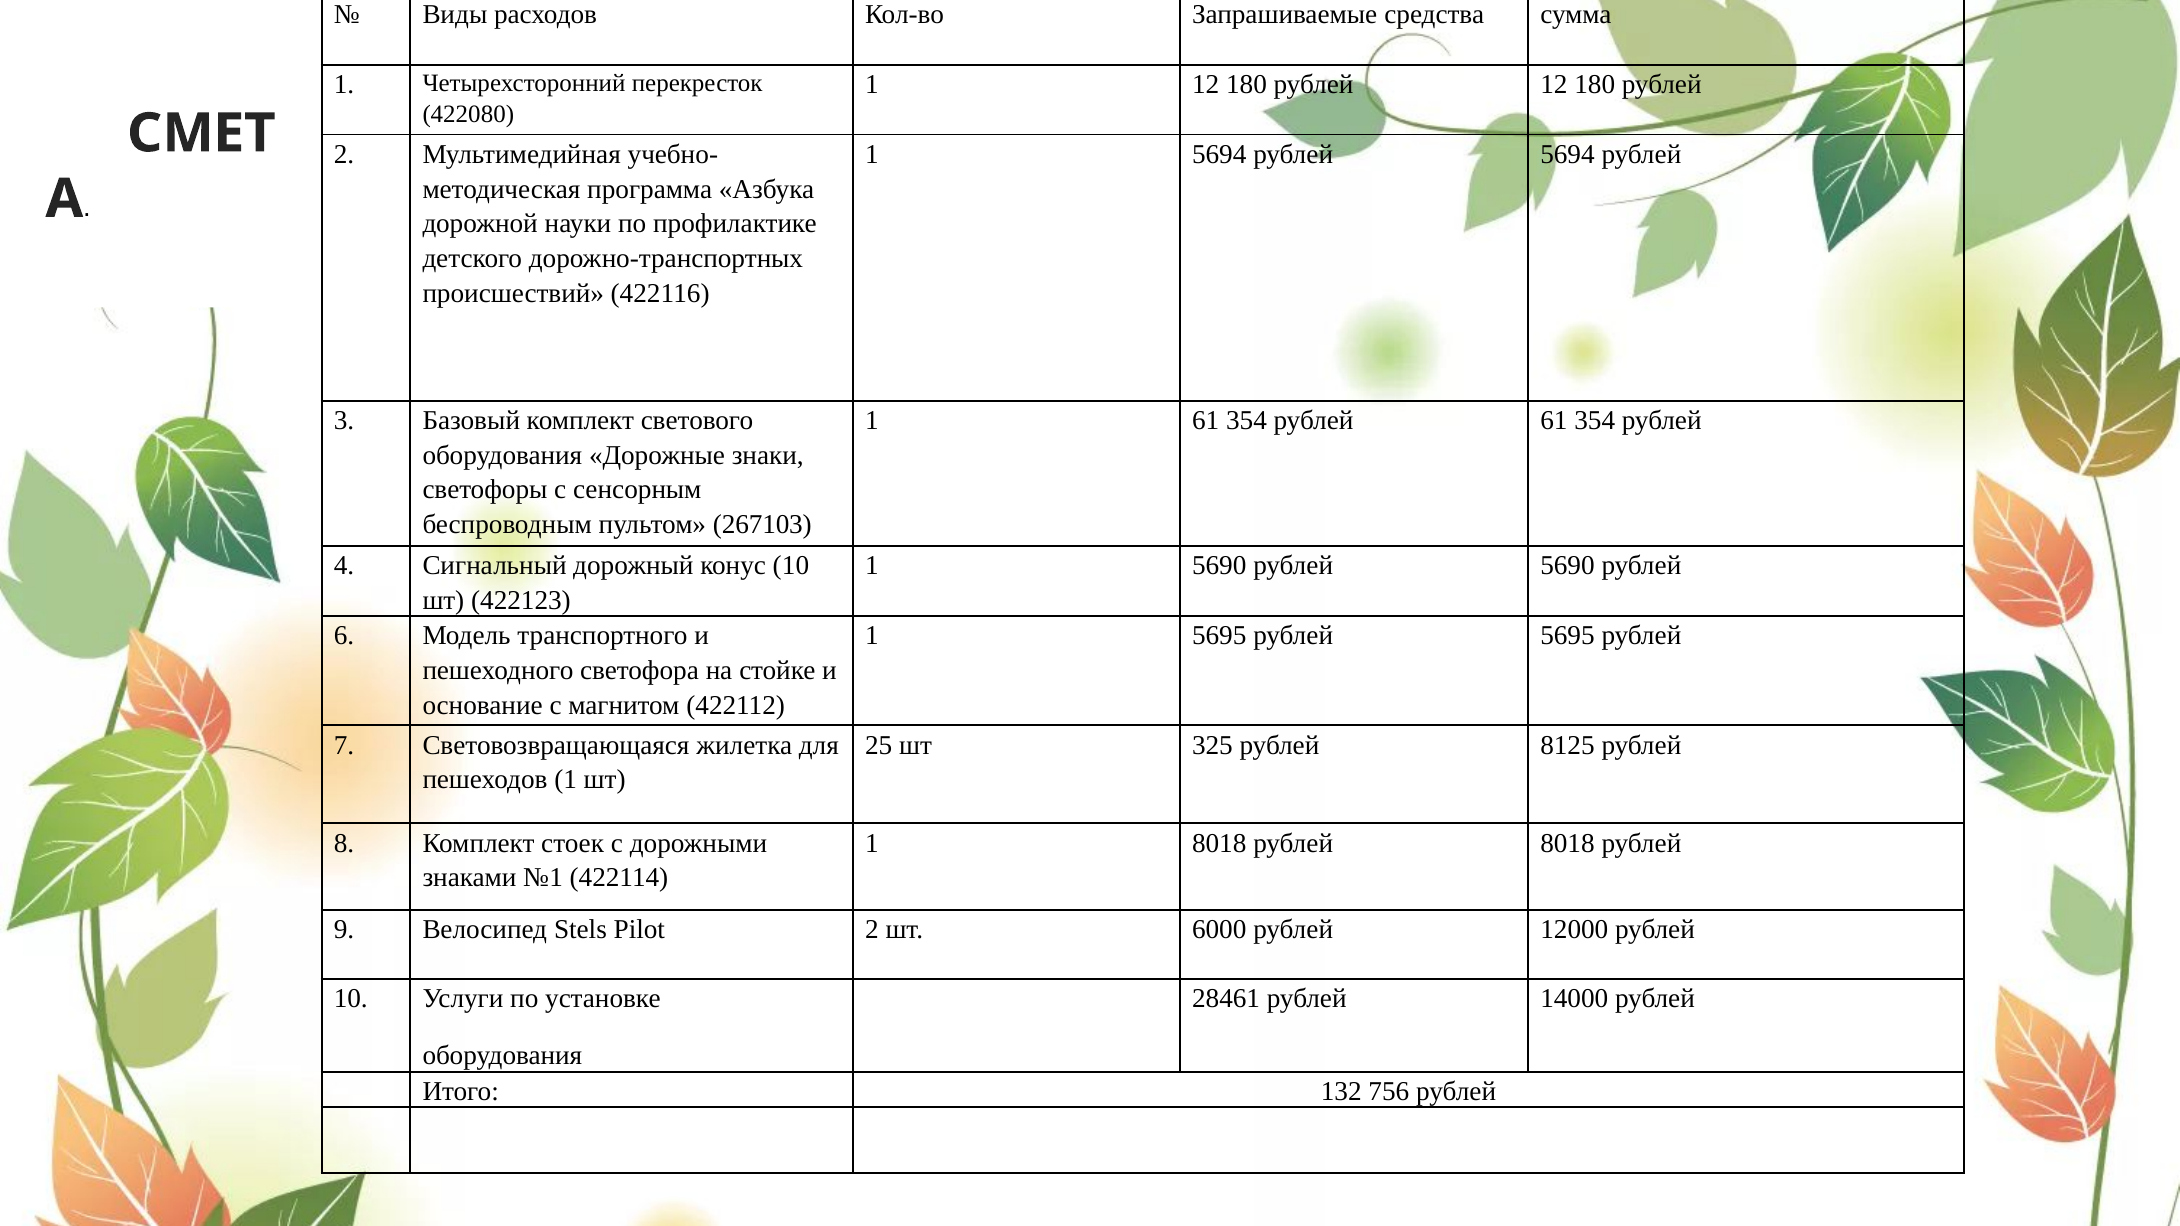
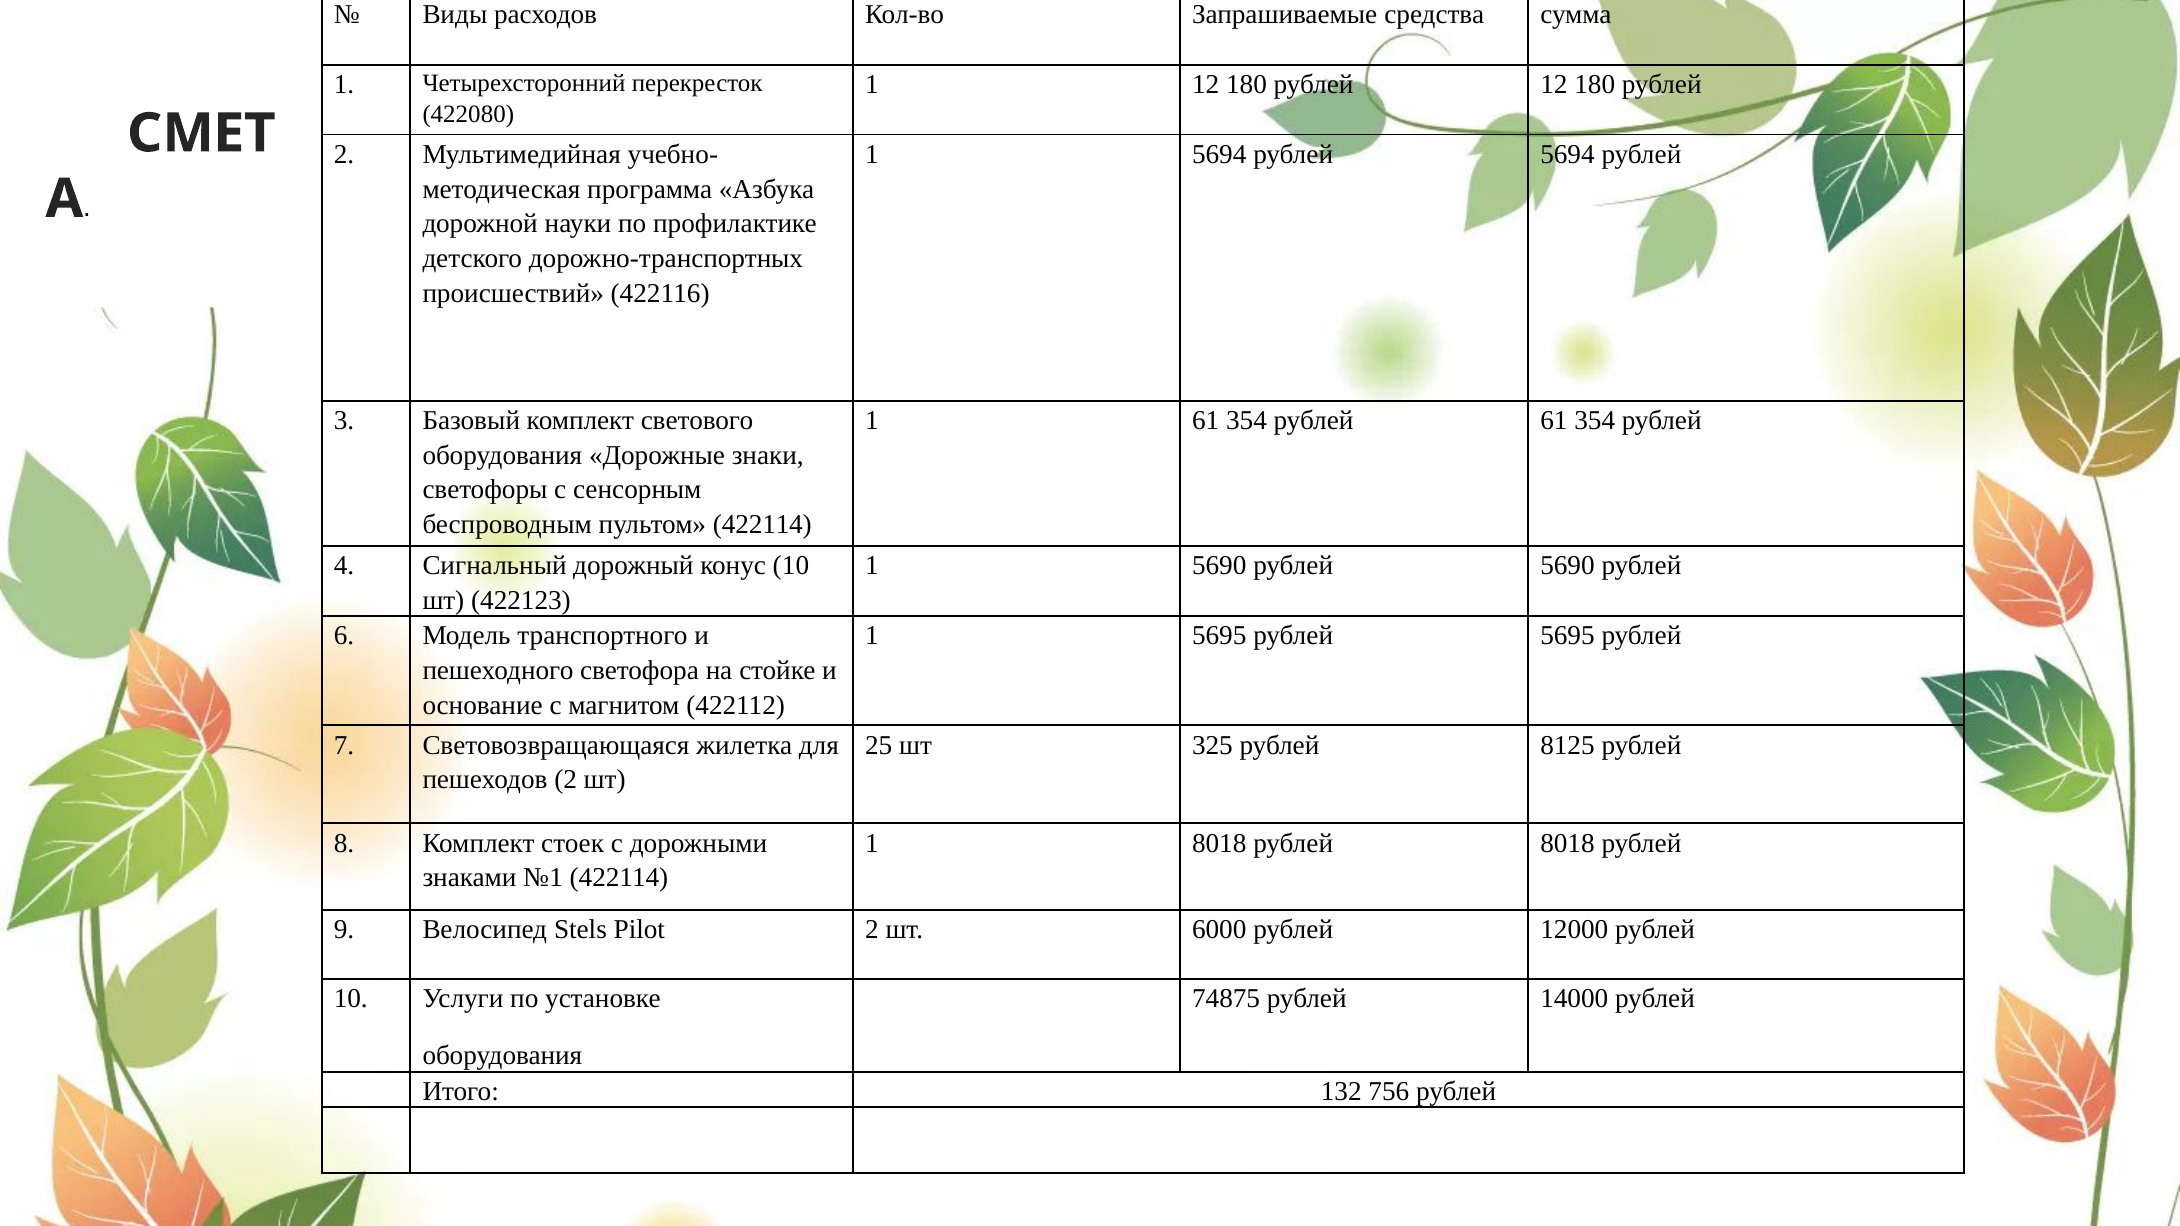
пультом 267103: 267103 -> 422114 (762, 525)
пешеходов 1: 1 -> 2 (566, 780)
28461: 28461 -> 74875 (1226, 999)
